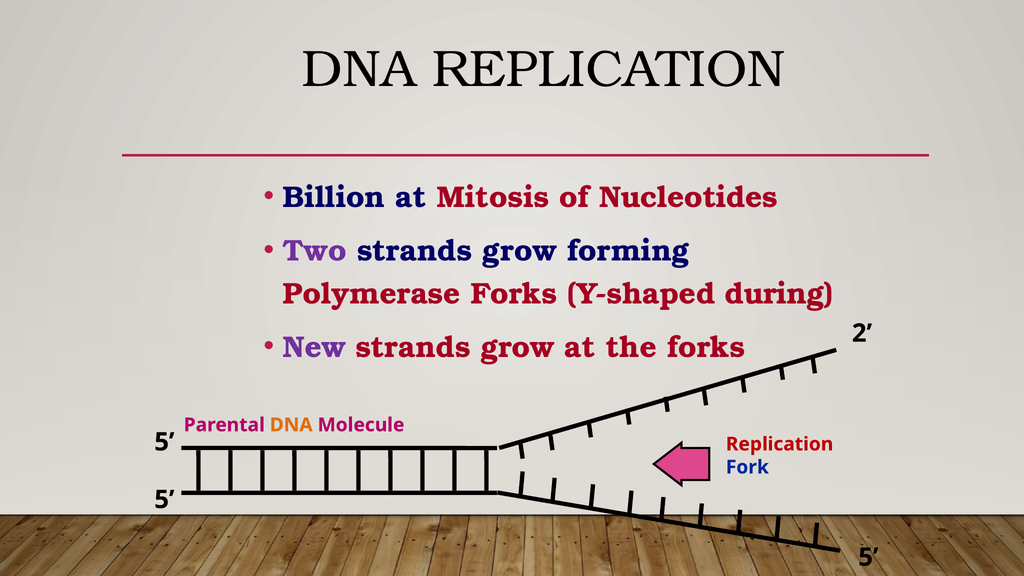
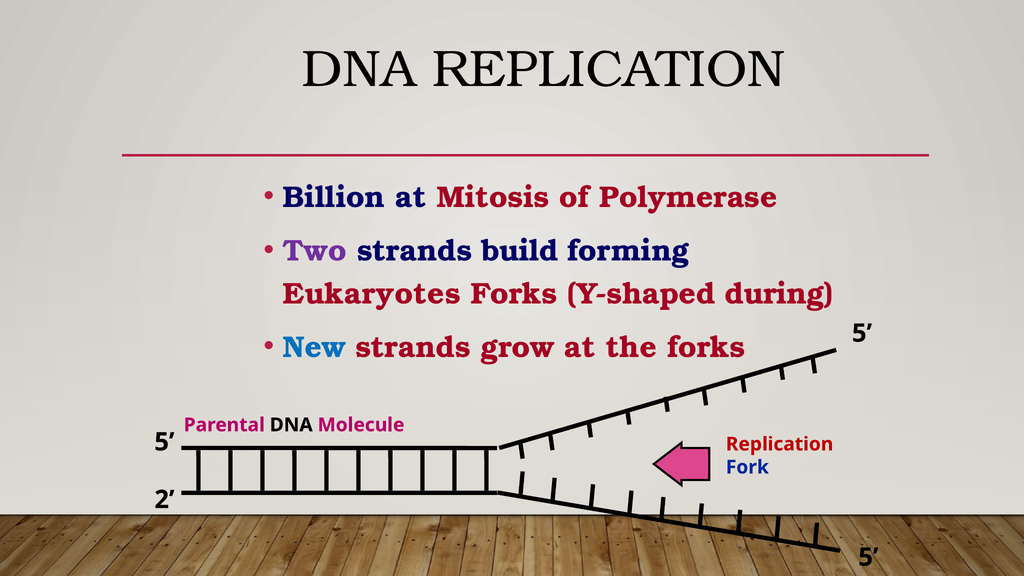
Nucleotides: Nucleotides -> Polymerase (688, 197)
grow: grow -> build (520, 251)
Polymerase: Polymerase -> Eukaryotes (372, 294)
2: 2 -> 5 (862, 333)
New colour: purple -> blue (314, 347)
DNA colour: orange -> black (291, 425)
5: 5 -> 2 (164, 500)
